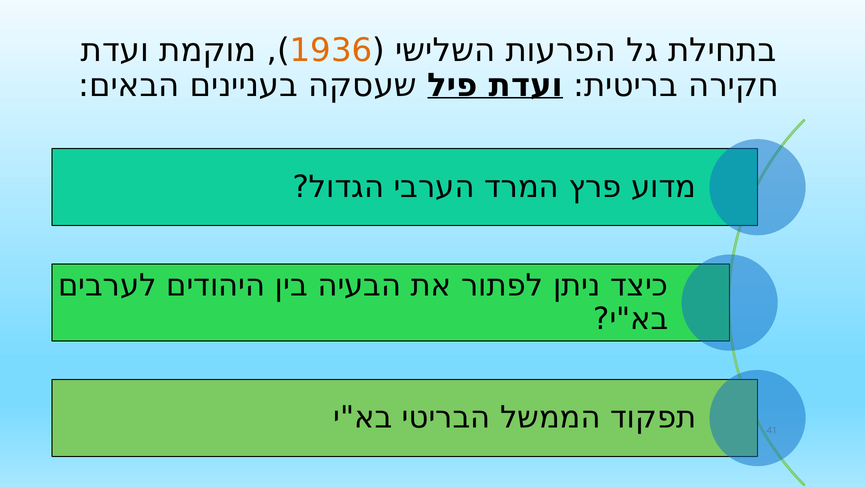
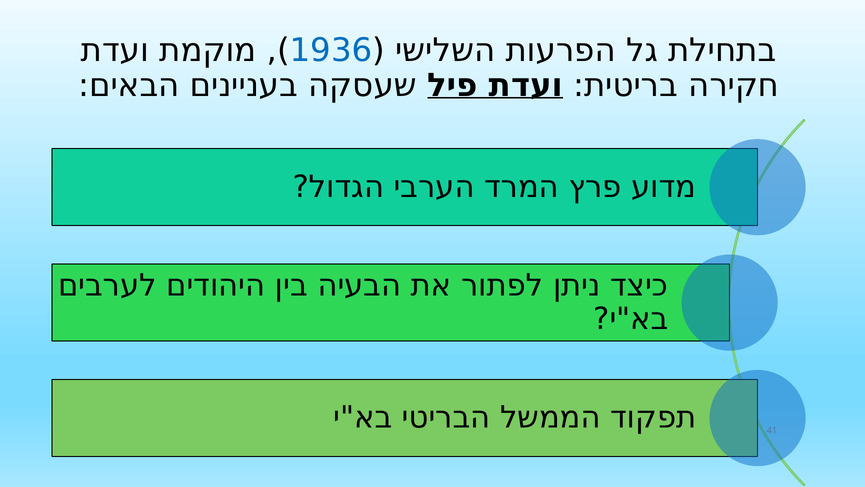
1936 colour: orange -> blue (331, 51)
